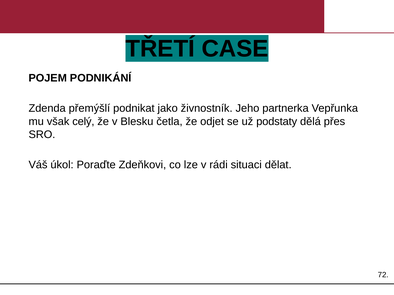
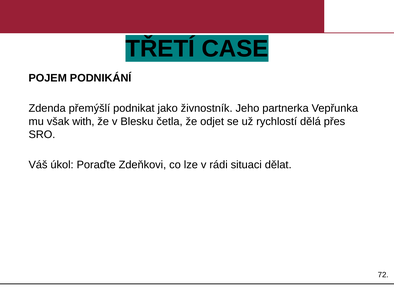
celý: celý -> with (83, 122)
podstaty: podstaty -> rychlostí (277, 122)
